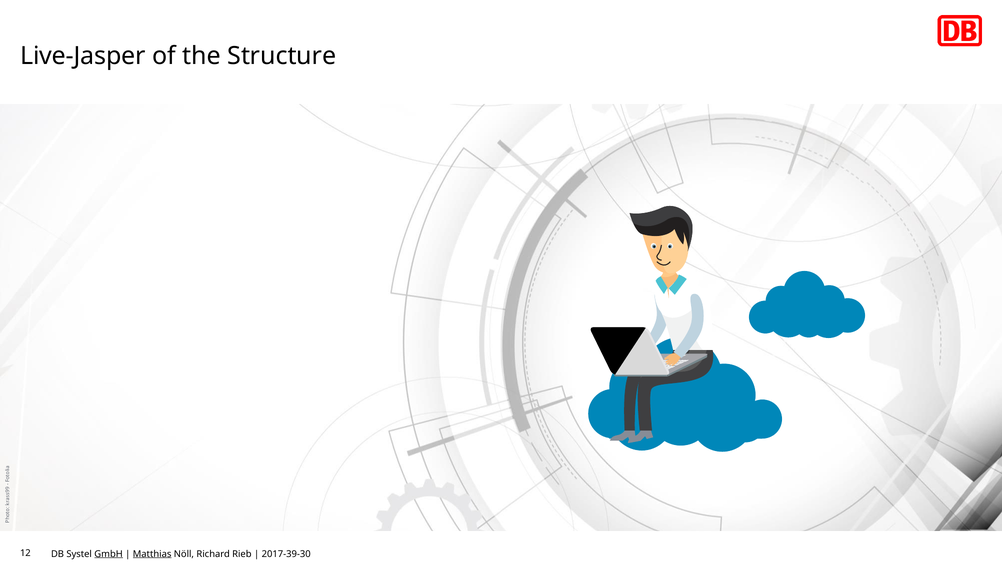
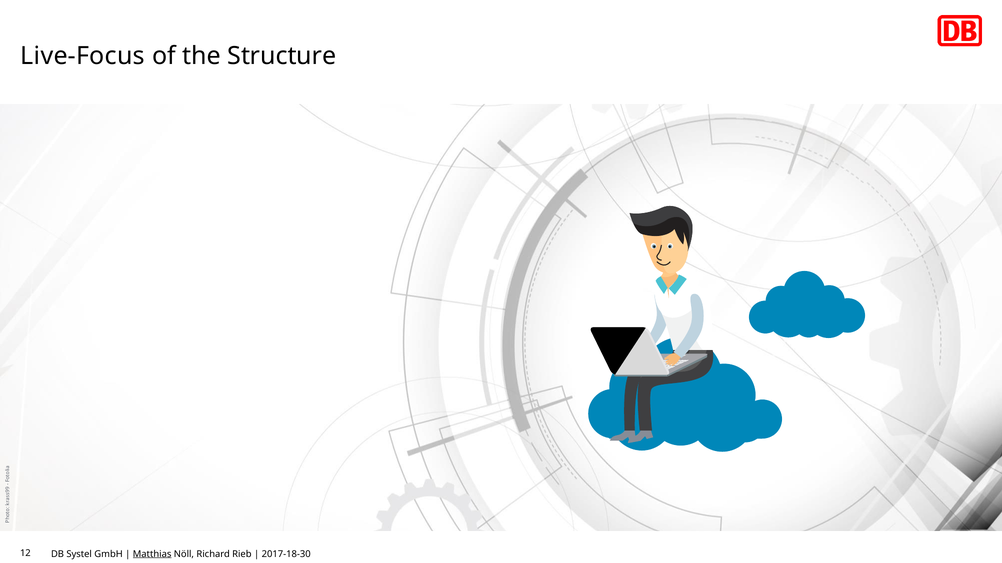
Live-Jasper: Live-Jasper -> Live-Focus (83, 56)
GmbH underline: present -> none (109, 554)
2017-39-30: 2017-39-30 -> 2017-18-30 (286, 554)
